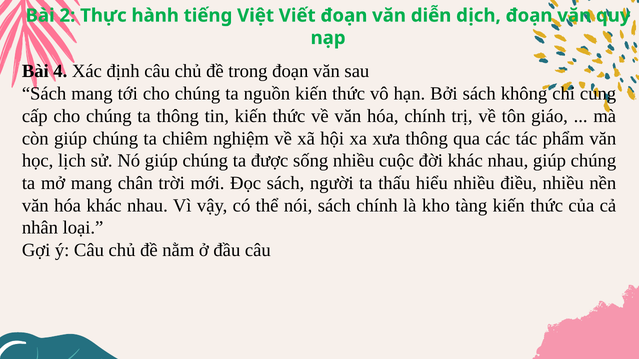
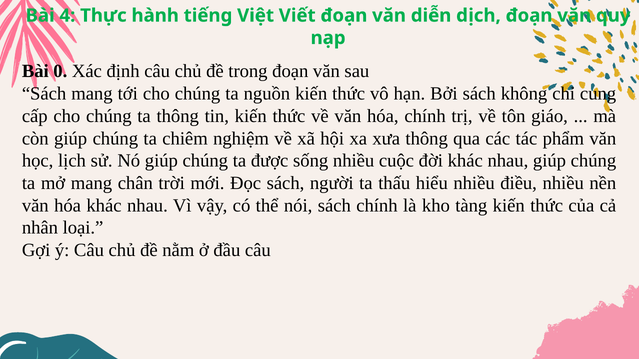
2: 2 -> 4 (67, 16)
4: 4 -> 0 (60, 71)
